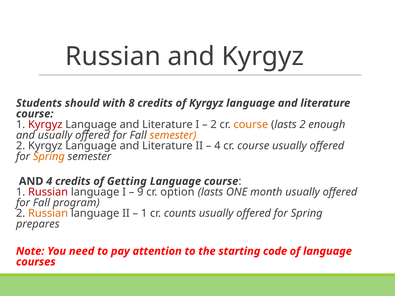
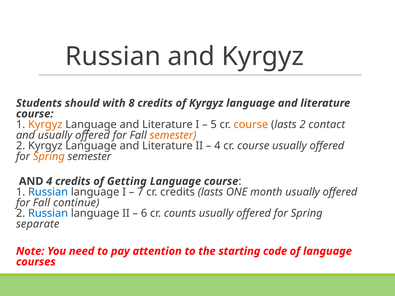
Kyrgyz colour: red -> orange (45, 125)
2: 2 -> 5 (214, 125)
enough: enough -> contact (327, 125)
Russian colour: red -> blue (48, 192)
9: 9 -> 7 (140, 192)
cr option: option -> credits (178, 192)
program: program -> continue (76, 203)
Russian colour: orange -> blue (48, 213)
1: 1 -> 6 (144, 213)
prepares: prepares -> separate (38, 224)
